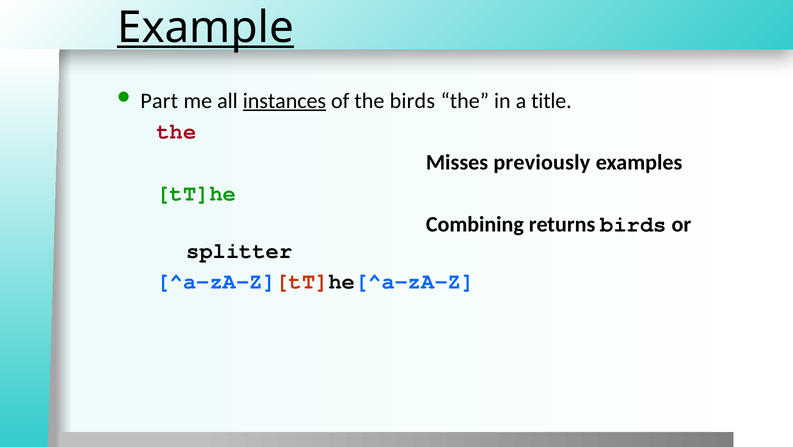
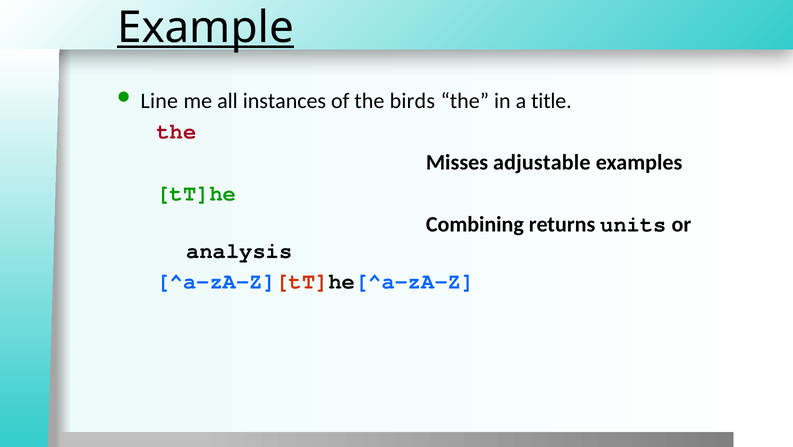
Part: Part -> Line (159, 101)
instances underline: present -> none (284, 101)
previously: previously -> adjustable (542, 162)
returns birds: birds -> units (633, 224)
splitter: splitter -> analysis (239, 250)
